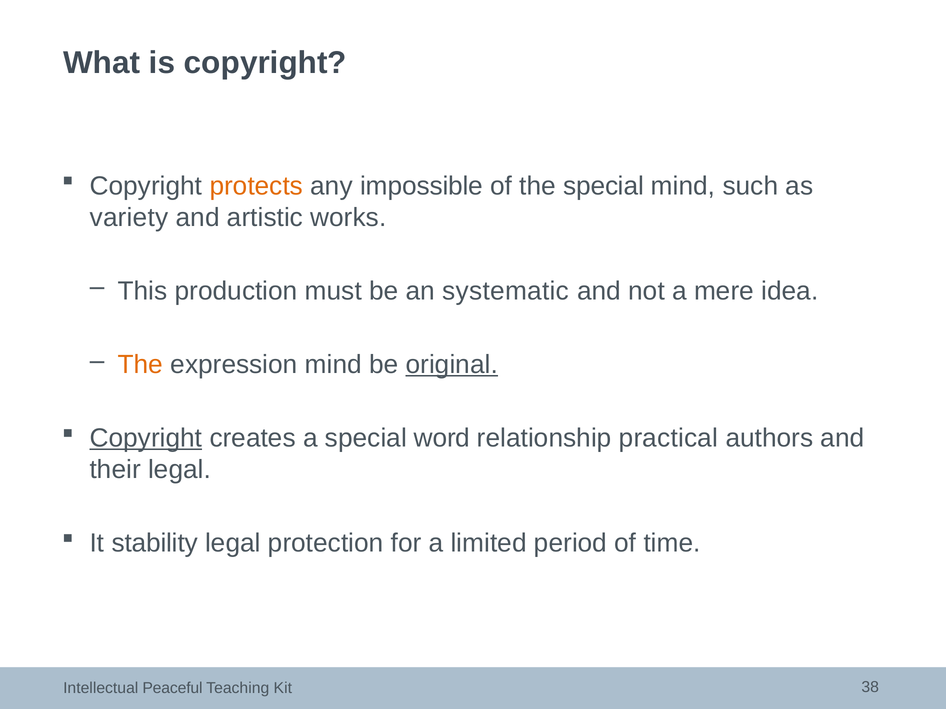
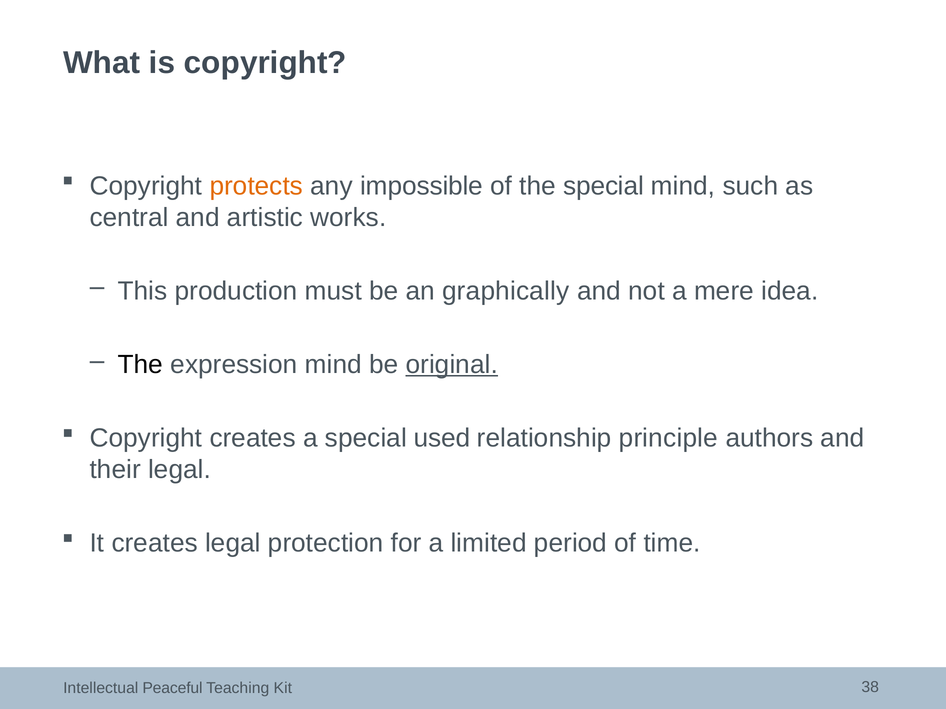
variety: variety -> central (129, 218)
systematic: systematic -> graphically (506, 291)
The colour: orange -> black (140, 365)
Copyright underline: present -> none (146, 438)
word: word -> used (442, 438)
practical: practical -> principle (668, 438)
It stability: stability -> creates (155, 544)
